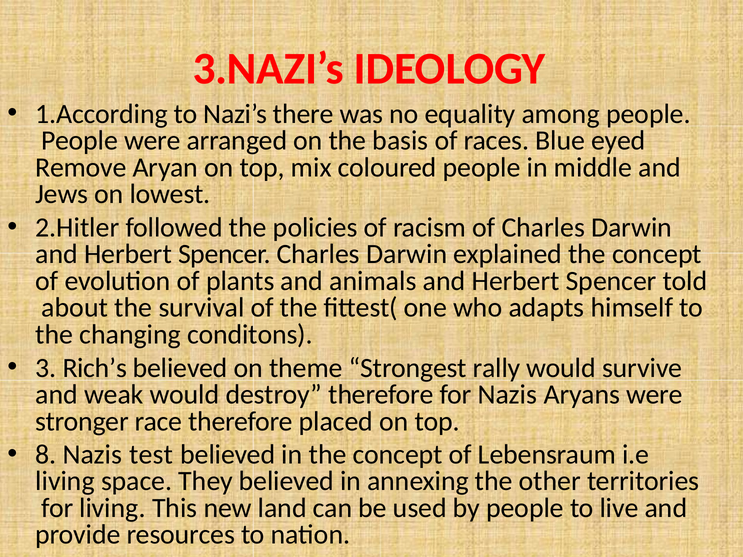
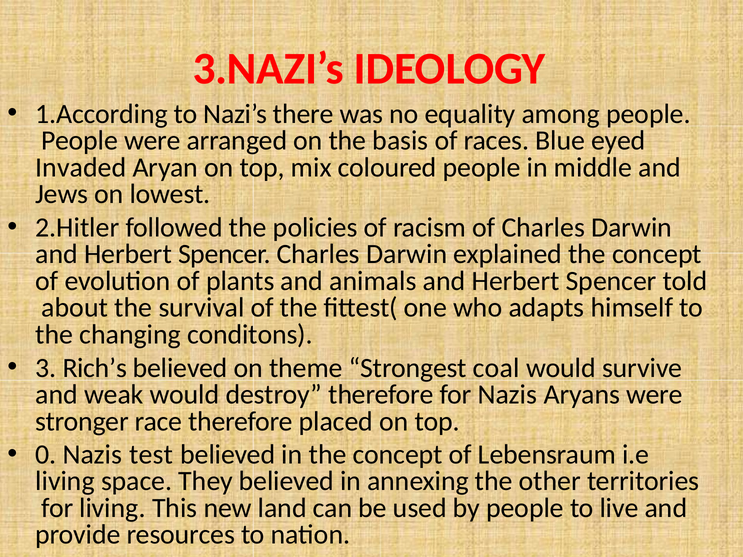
Remove: Remove -> Invaded (81, 167)
rally: rally -> coal (496, 368)
8: 8 -> 0 (46, 455)
